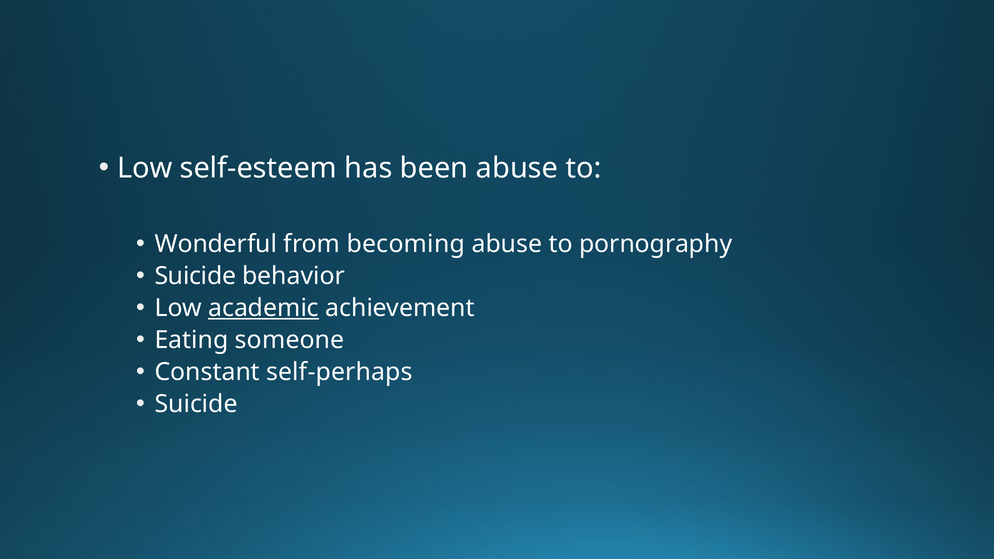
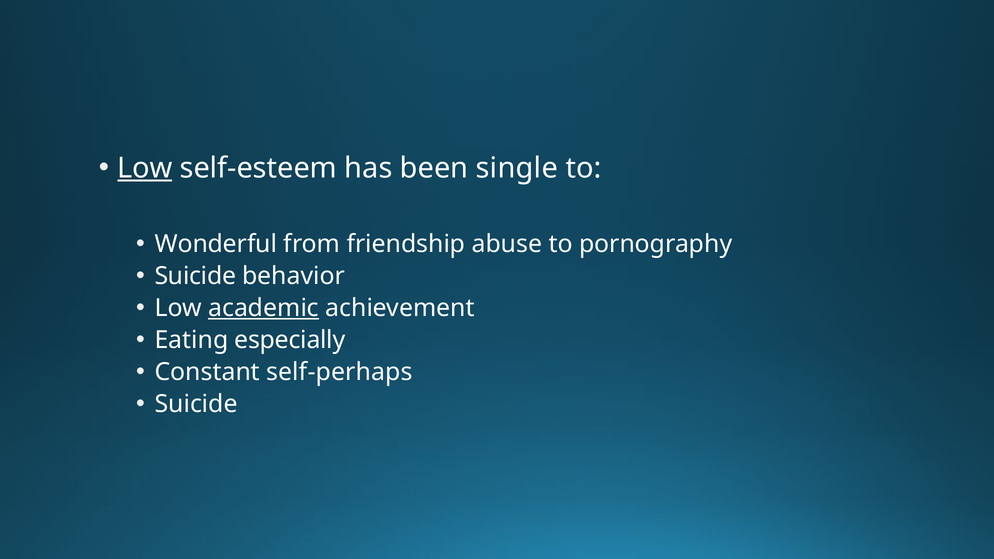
Low underline: none -> present (145, 168)
been abuse: abuse -> single (517, 168)
becoming: becoming -> friendship (406, 244)
someone: someone -> especially (290, 340)
